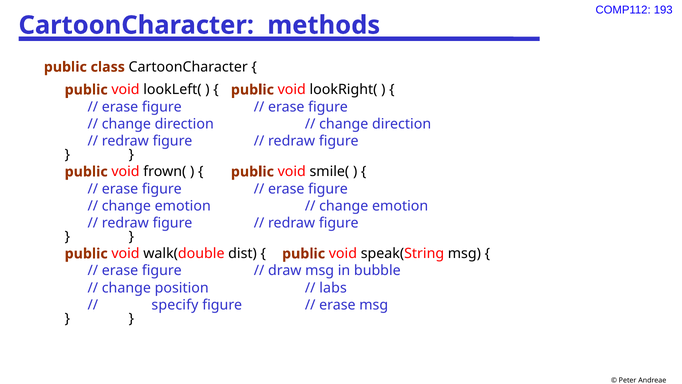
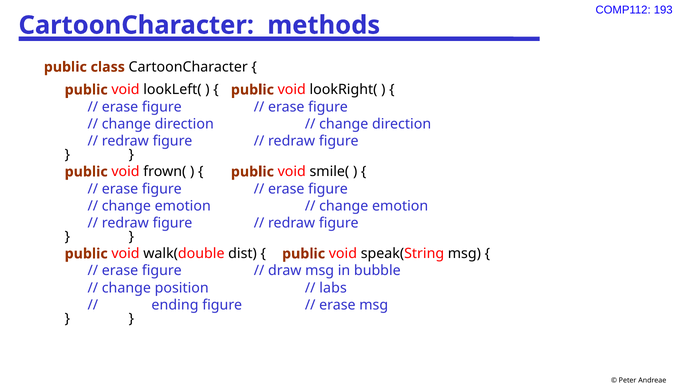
specify: specify -> ending (175, 305)
